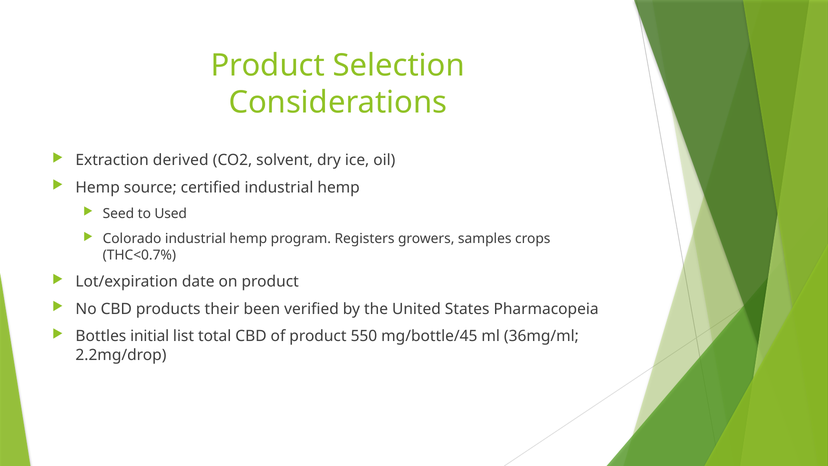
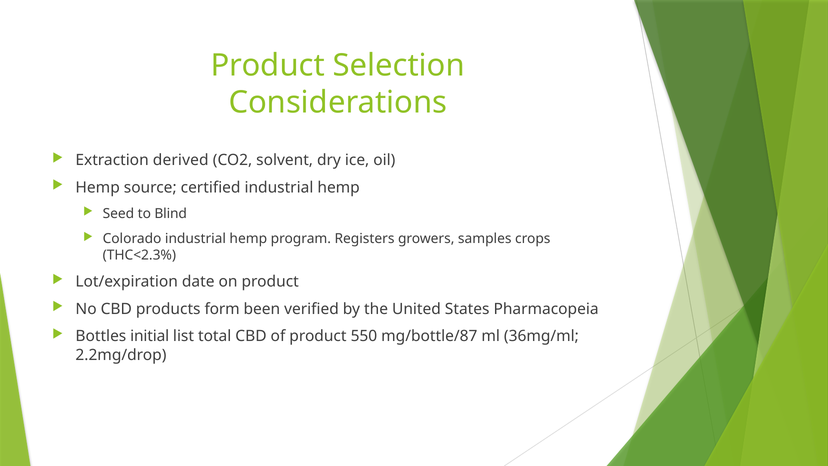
Used: Used -> Blind (171, 214)
THC<0.7%: THC<0.7% -> THC<2.3% (139, 255)
their: their -> form (222, 309)
mg/bottle/45: mg/bottle/45 -> mg/bottle/87 (429, 336)
